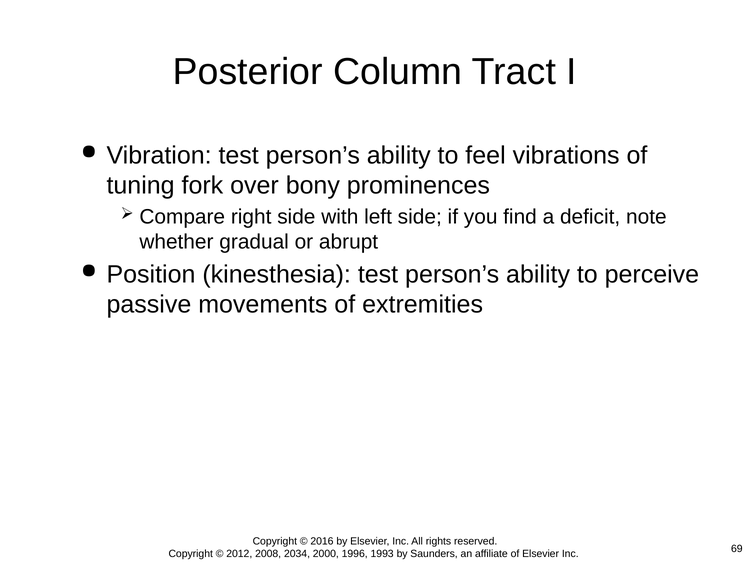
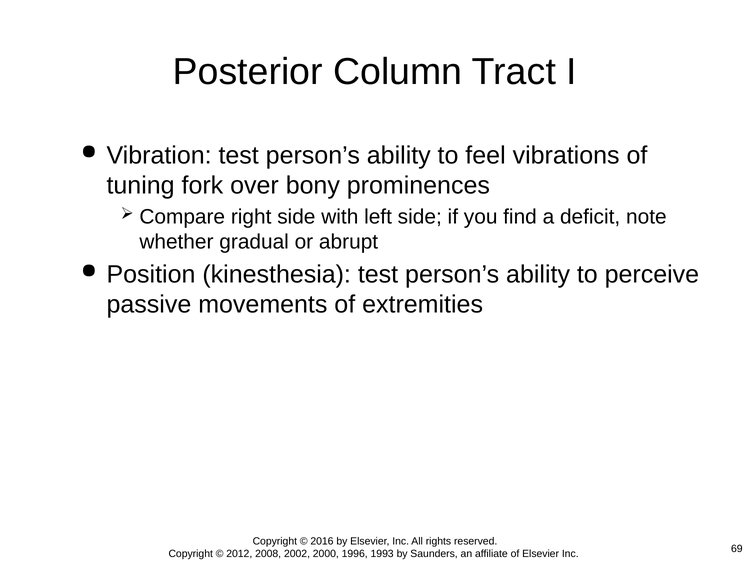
2034: 2034 -> 2002 (297, 553)
